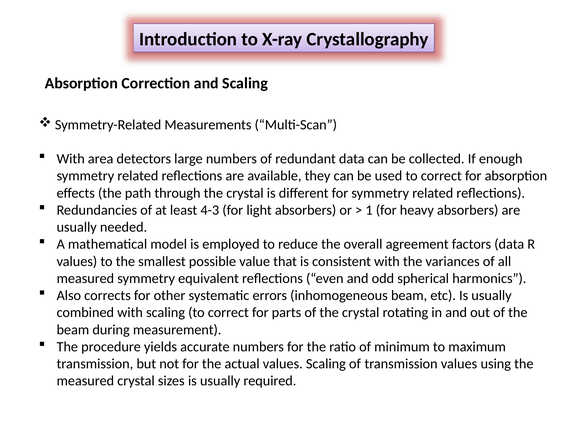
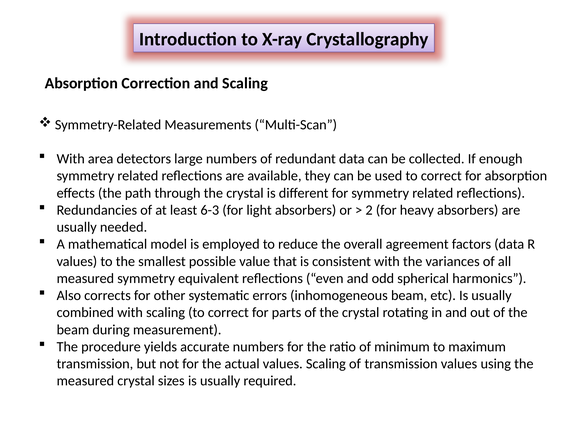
4-3: 4-3 -> 6-3 (210, 210)
1: 1 -> 2 (369, 210)
